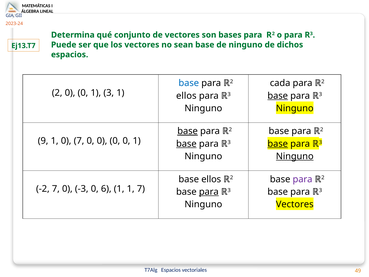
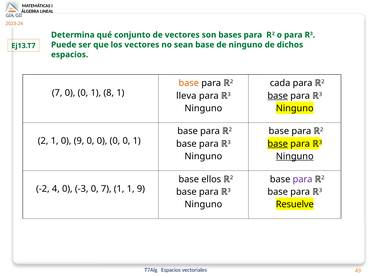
base colour: blue -> orange (189, 83)
2: 2 -> 7 (57, 93)
3: 3 -> 8 (109, 93)
ellos: ellos -> lleva (186, 96)
base underline: present -> none (188, 131)
9: 9 -> 2 (43, 141)
0 7: 7 -> 9 (79, 141)
base underline: present -> none (186, 144)
-2 7: 7 -> 4 (56, 189)
0 6: 6 -> 7 (106, 189)
1 7: 7 -> 9 (141, 189)
para underline: present -> none (209, 192)
Vectores: Vectores -> Resuelve (295, 204)
